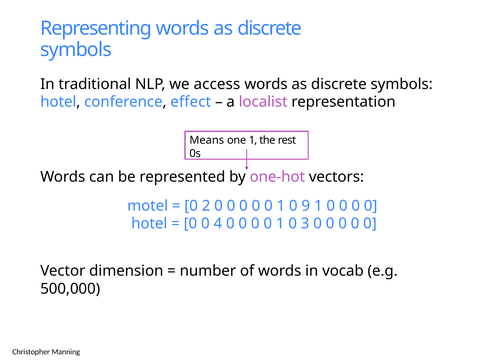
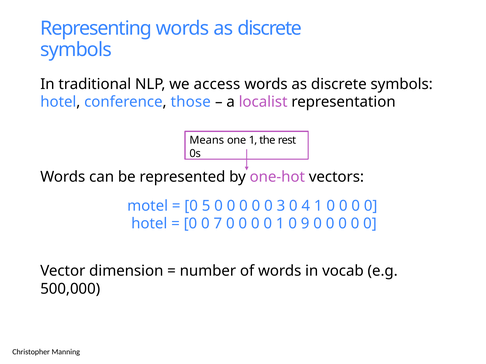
effect: effect -> those (191, 102)
2: 2 -> 5 (206, 206)
1: 1 -> 3 (281, 206)
9: 9 -> 4 (306, 206)
4: 4 -> 7 (218, 224)
3: 3 -> 9 (305, 224)
